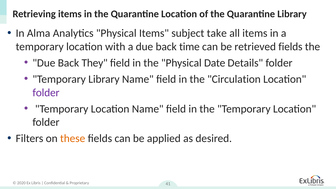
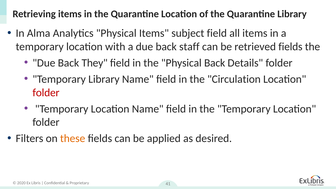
subject take: take -> field (217, 33)
time: time -> staff (189, 47)
Physical Date: Date -> Back (215, 63)
folder colour: purple -> red (46, 93)
